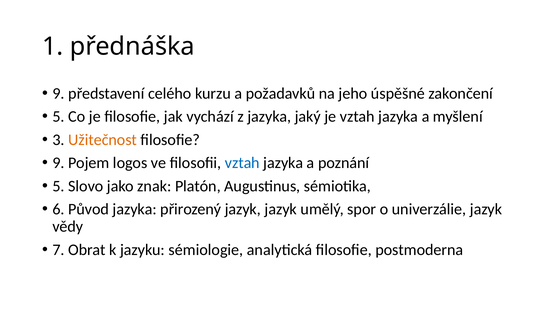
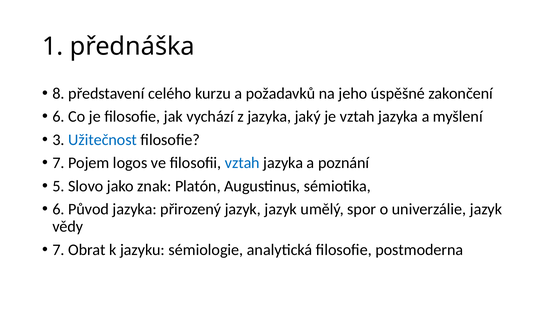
9: 9 -> 8 (59, 93)
5: 5 -> 6 (59, 116)
Užitečnost colour: orange -> blue (103, 140)
9: 9 -> 7 (59, 163)
